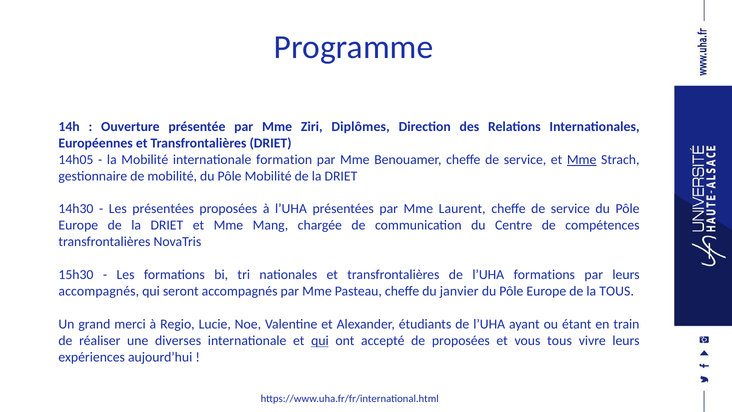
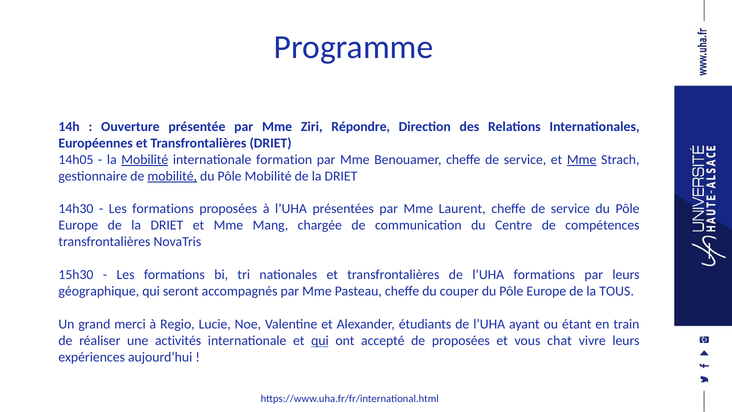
Diplômes: Diplômes -> Répondre (361, 126)
Mobilité underline: none -> present (145, 159)
mobilité underline: none -> present (172, 176)
présentées: présentées -> formations (163, 209)
accompagnés: accompagnés -> géographique (99, 291)
janvier: janvier -> couper (459, 291)
diverses: diverses -> activités (178, 341)
vous tous: tous -> chat (560, 341)
